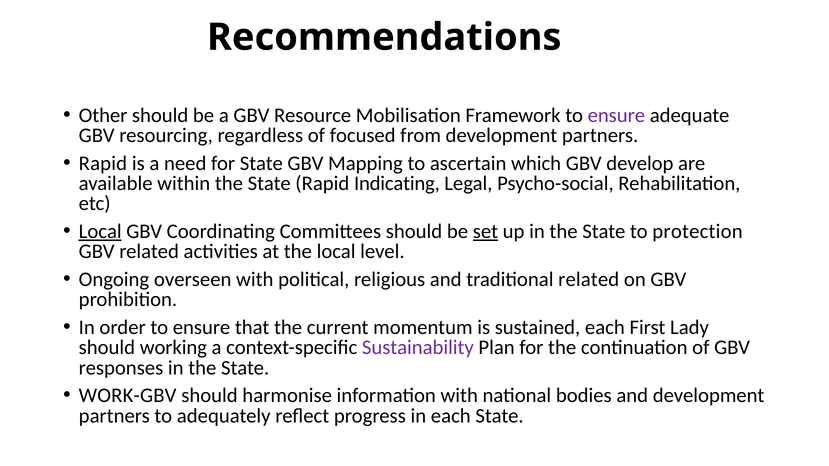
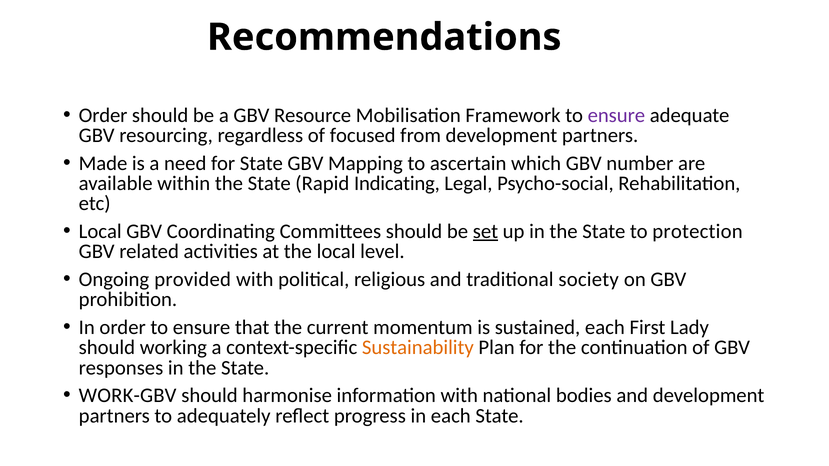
Other: Other -> Order (103, 115)
Rapid: Rapid -> Made (103, 163)
develop: develop -> number (640, 163)
Local underline: present -> none (100, 232)
overseen: overseen -> provided (193, 280)
traditional related: related -> society (589, 280)
Sustainability colour: purple -> orange (418, 348)
